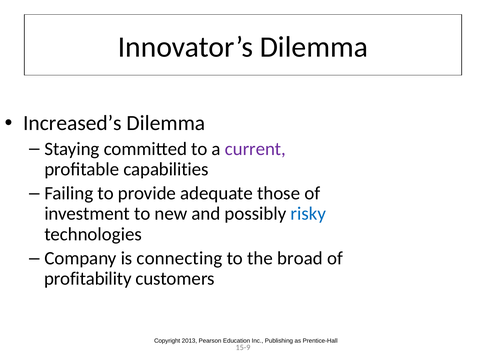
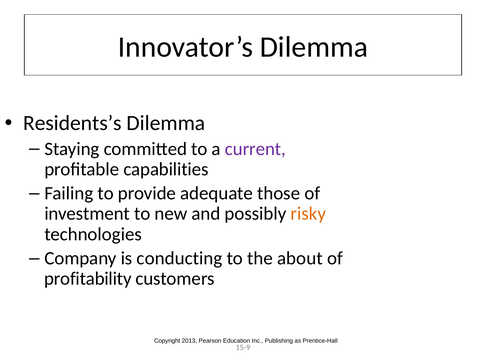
Increased’s: Increased’s -> Residents’s (72, 123)
risky colour: blue -> orange (308, 214)
connecting: connecting -> conducting (180, 259)
broad: broad -> about (300, 259)
